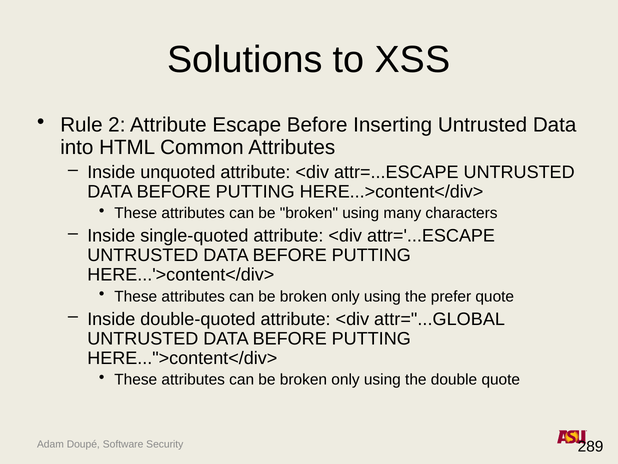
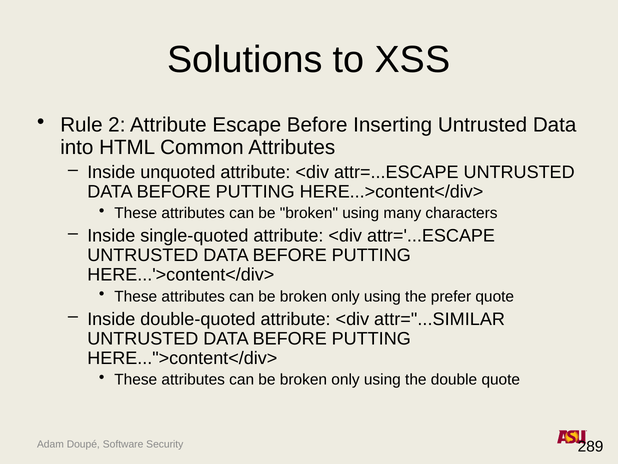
attr="...GLOBAL: attr="...GLOBAL -> attr="...SIMILAR (440, 319)
